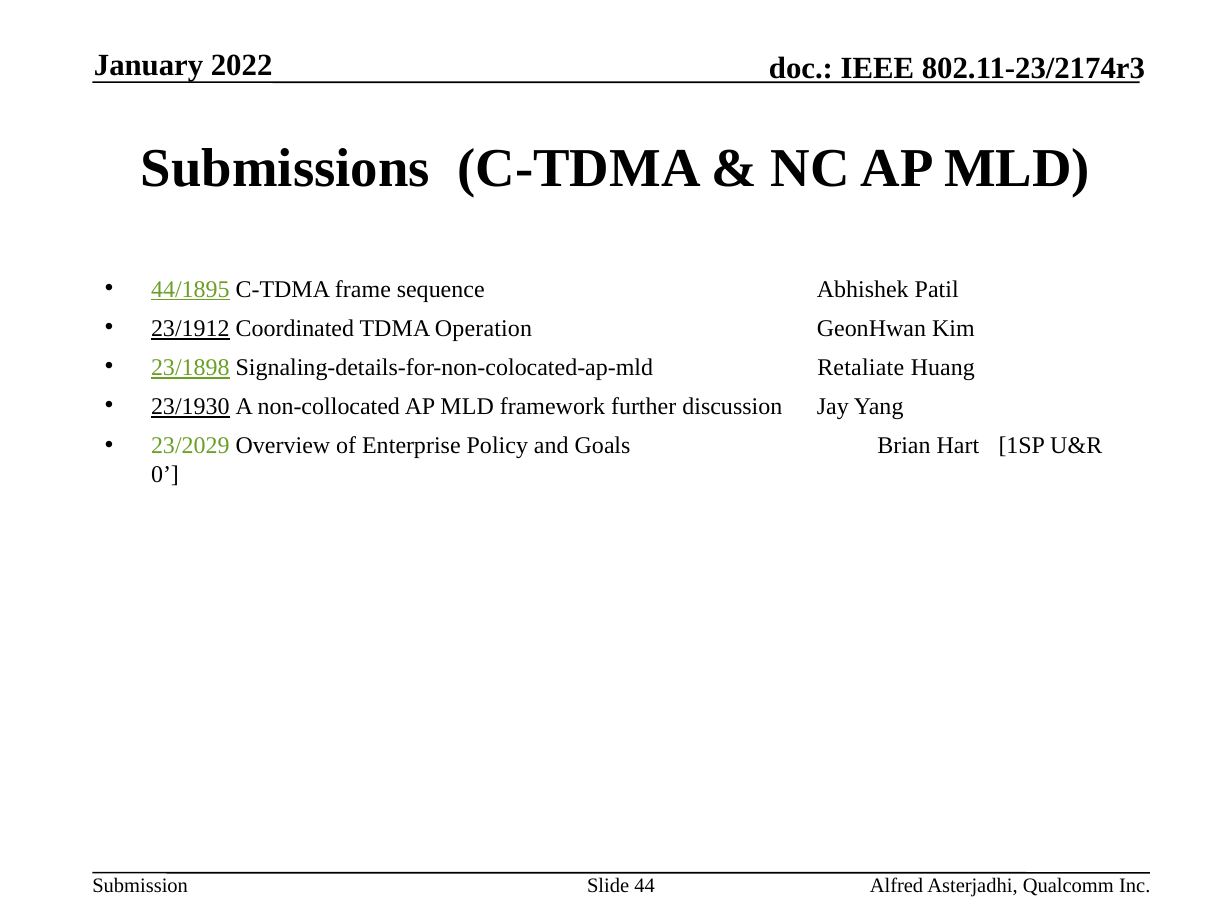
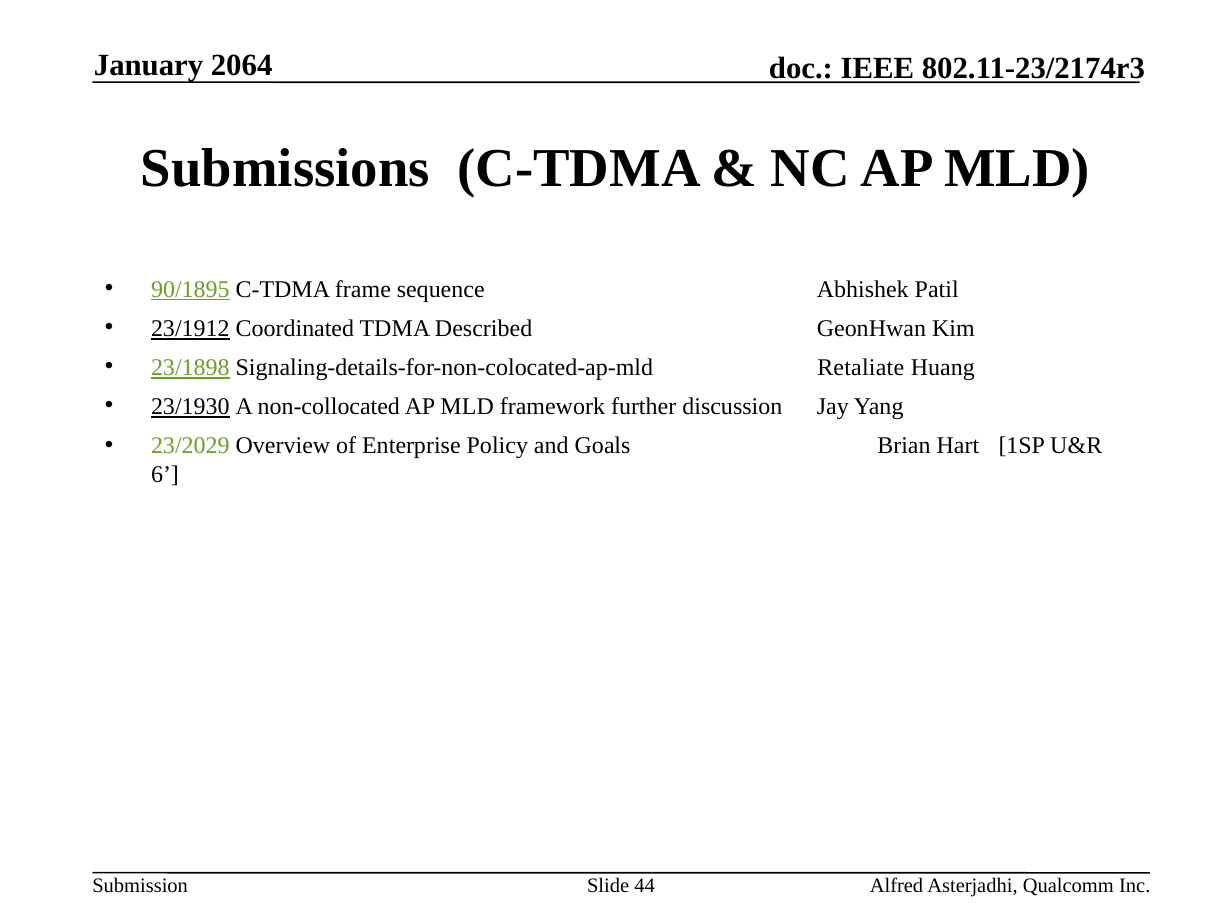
2022: 2022 -> 2064 (242, 65)
44/1895: 44/1895 -> 90/1895 (190, 289)
Operation: Operation -> Described (484, 328)
0: 0 -> 6 (165, 474)
